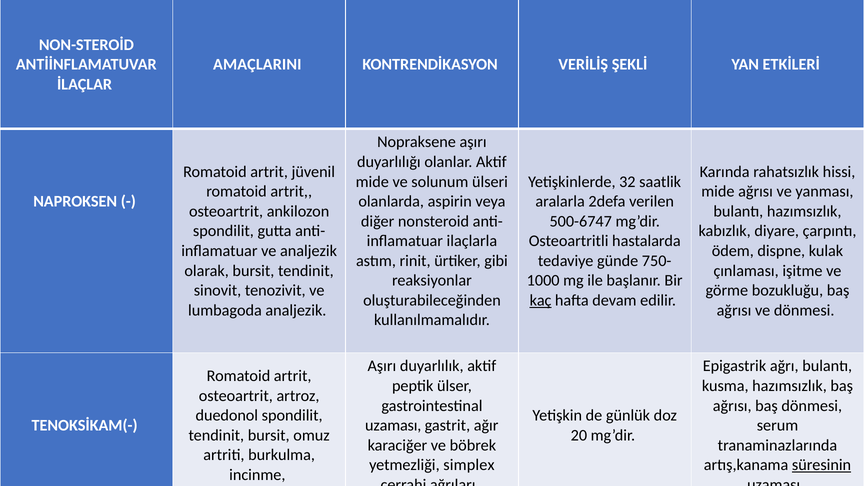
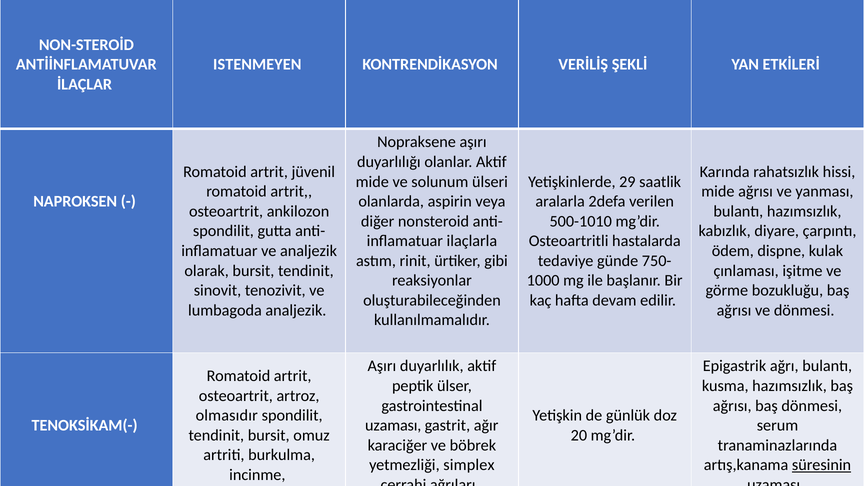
AMAÇLARINI: AMAÇLARINI -> ISTENMEYEN (257, 65)
32: 32 -> 29 (627, 182)
500-6747: 500-6747 -> 500-1010 (581, 221)
kaç underline: present -> none (541, 300)
duedonol: duedonol -> olmasıdır (227, 416)
